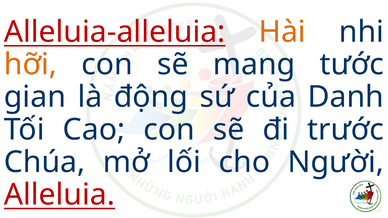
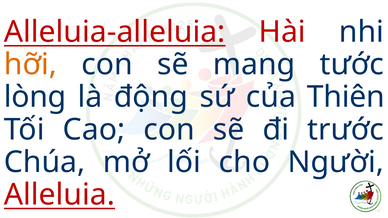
Hài colour: orange -> red (282, 32)
gian: gian -> lòng (35, 97)
Danh: Danh -> Thiên (346, 97)
